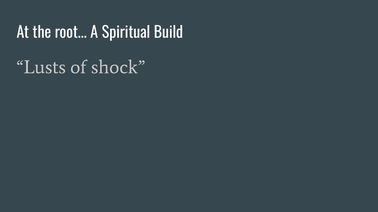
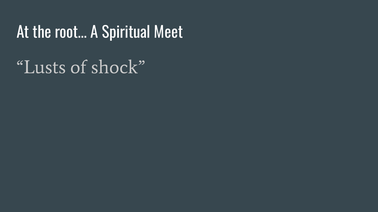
Build: Build -> Meet (168, 33)
